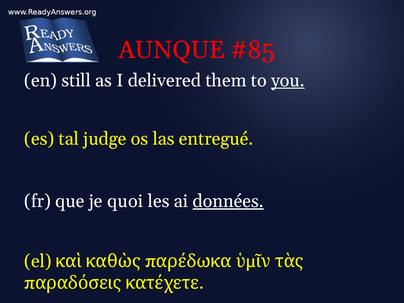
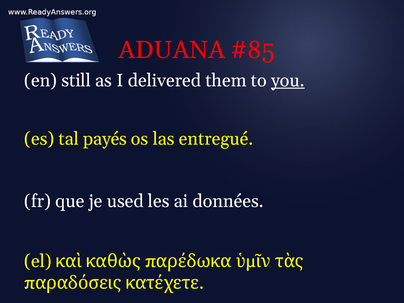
AUNQUE: AUNQUE -> ADUANA (172, 50)
judge: judge -> payés (105, 139)
quoi: quoi -> used (125, 201)
données underline: present -> none (228, 201)
